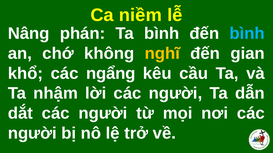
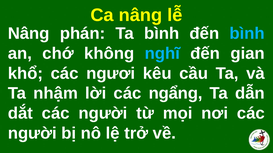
Ca niềm: niềm -> nâng (140, 15)
nghĩ colour: yellow -> light blue (162, 54)
ngẩng: ngẩng -> ngươi (111, 74)
lời các người: người -> ngẩng (176, 94)
